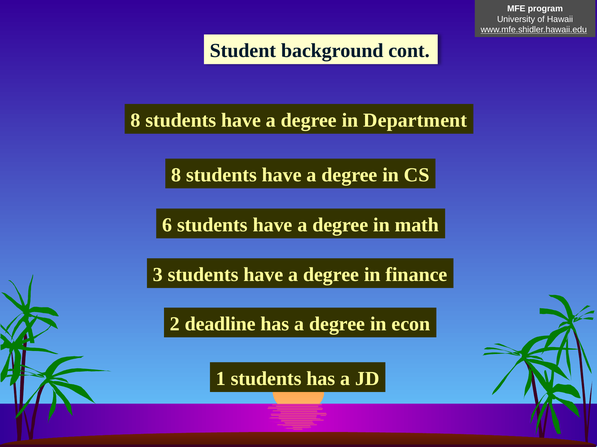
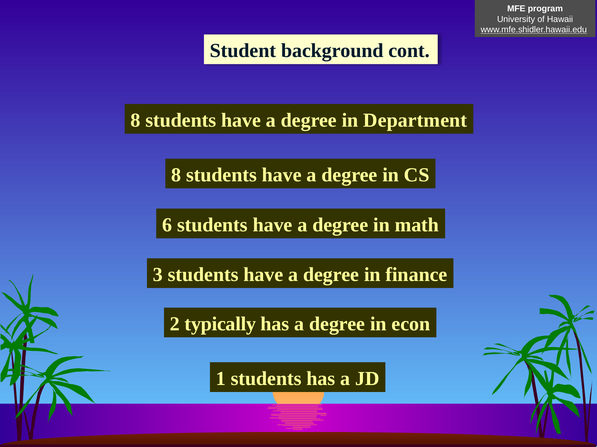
deadline: deadline -> typically (220, 324)
